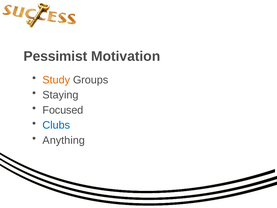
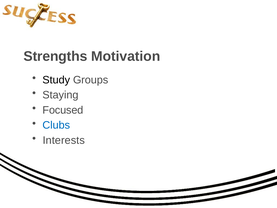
Pessimist: Pessimist -> Strengths (55, 56)
Study colour: orange -> black (56, 80)
Anything: Anything -> Interests (64, 140)
